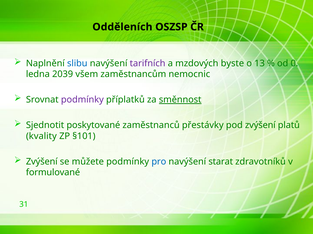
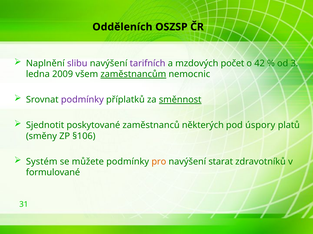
slibu colour: blue -> purple (77, 64)
byste: byste -> počet (232, 64)
13: 13 -> 42 (260, 64)
0: 0 -> 3 (294, 64)
2039: 2039 -> 2009 (63, 74)
zaměstnancům underline: none -> present (133, 74)
přestávky: přestávky -> některých (203, 126)
pod zvýšení: zvýšení -> úspory (260, 126)
kvality: kvality -> směny (41, 137)
§101: §101 -> §106 (84, 137)
Zvýšení: Zvýšení -> Systém (42, 162)
pro colour: blue -> orange (159, 162)
